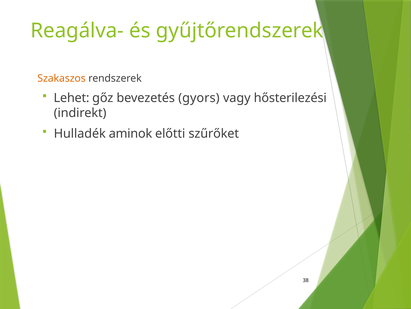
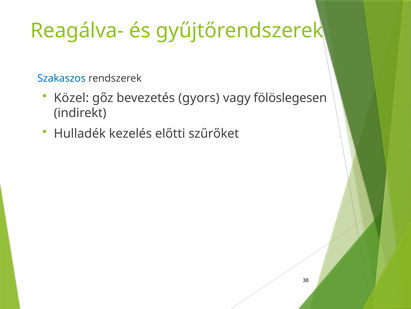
Szakaszos colour: orange -> blue (62, 78)
Lehet: Lehet -> Közel (71, 98)
hősterilezési: hősterilezési -> fölöslegesen (290, 98)
aminok: aminok -> kezelés (130, 133)
